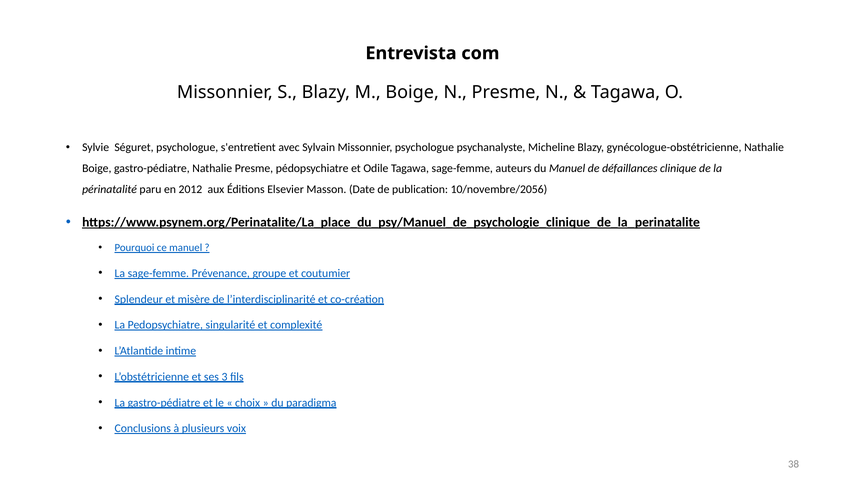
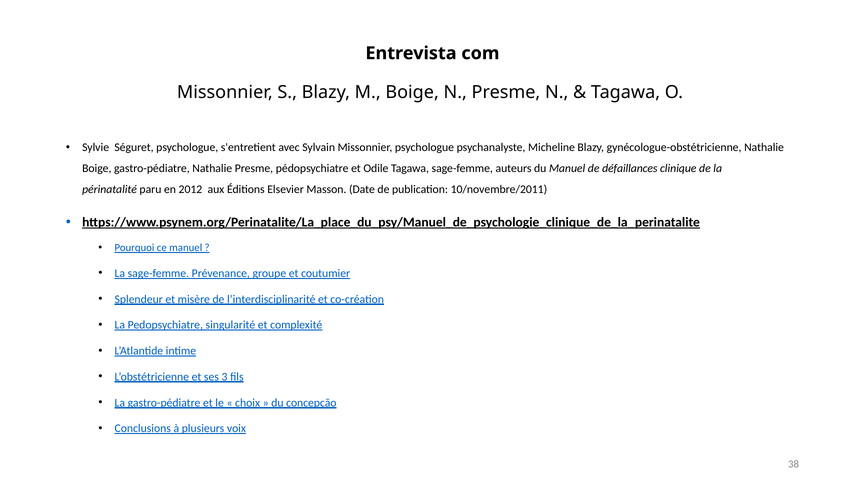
10/novembre/2056: 10/novembre/2056 -> 10/novembre/2011 (499, 190)
paradigma: paradigma -> concepção (311, 403)
